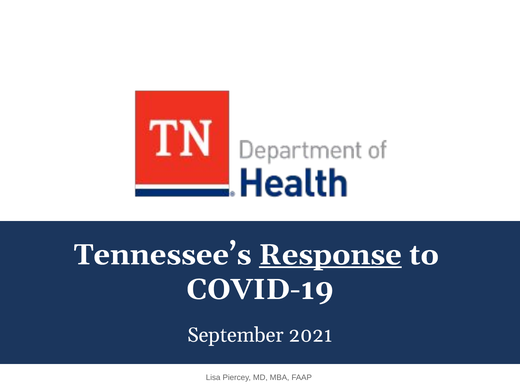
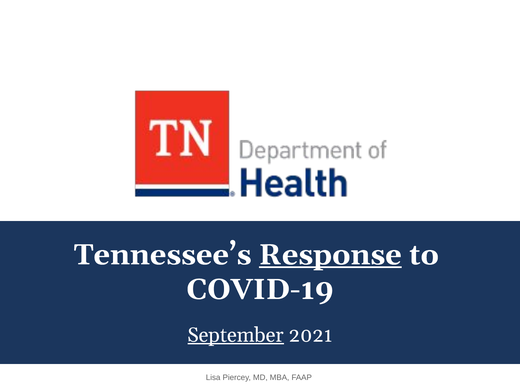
September underline: none -> present (236, 335)
